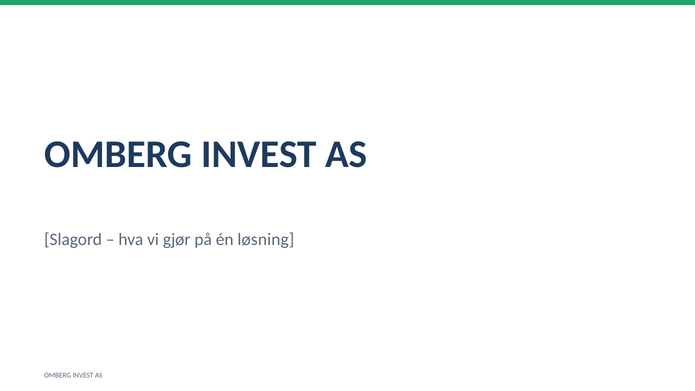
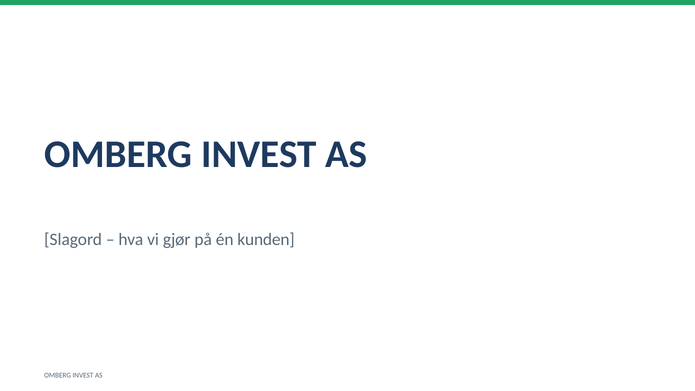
løsning: løsning -> kunden (266, 239)
